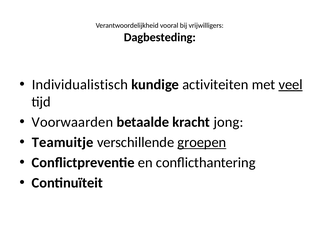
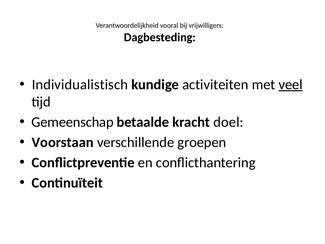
Voorwaarden: Voorwaarden -> Gemeenschap (73, 122)
jong: jong -> doel (229, 122)
Teamuitje: Teamuitje -> Voorstaan (63, 142)
groepen underline: present -> none (202, 142)
